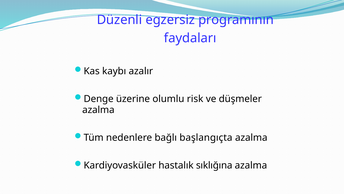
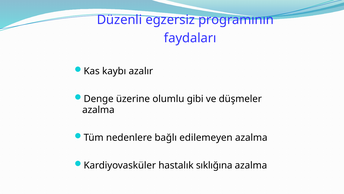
risk: risk -> gibi (195, 99)
başlangıçta: başlangıçta -> edilemeyen (206, 137)
